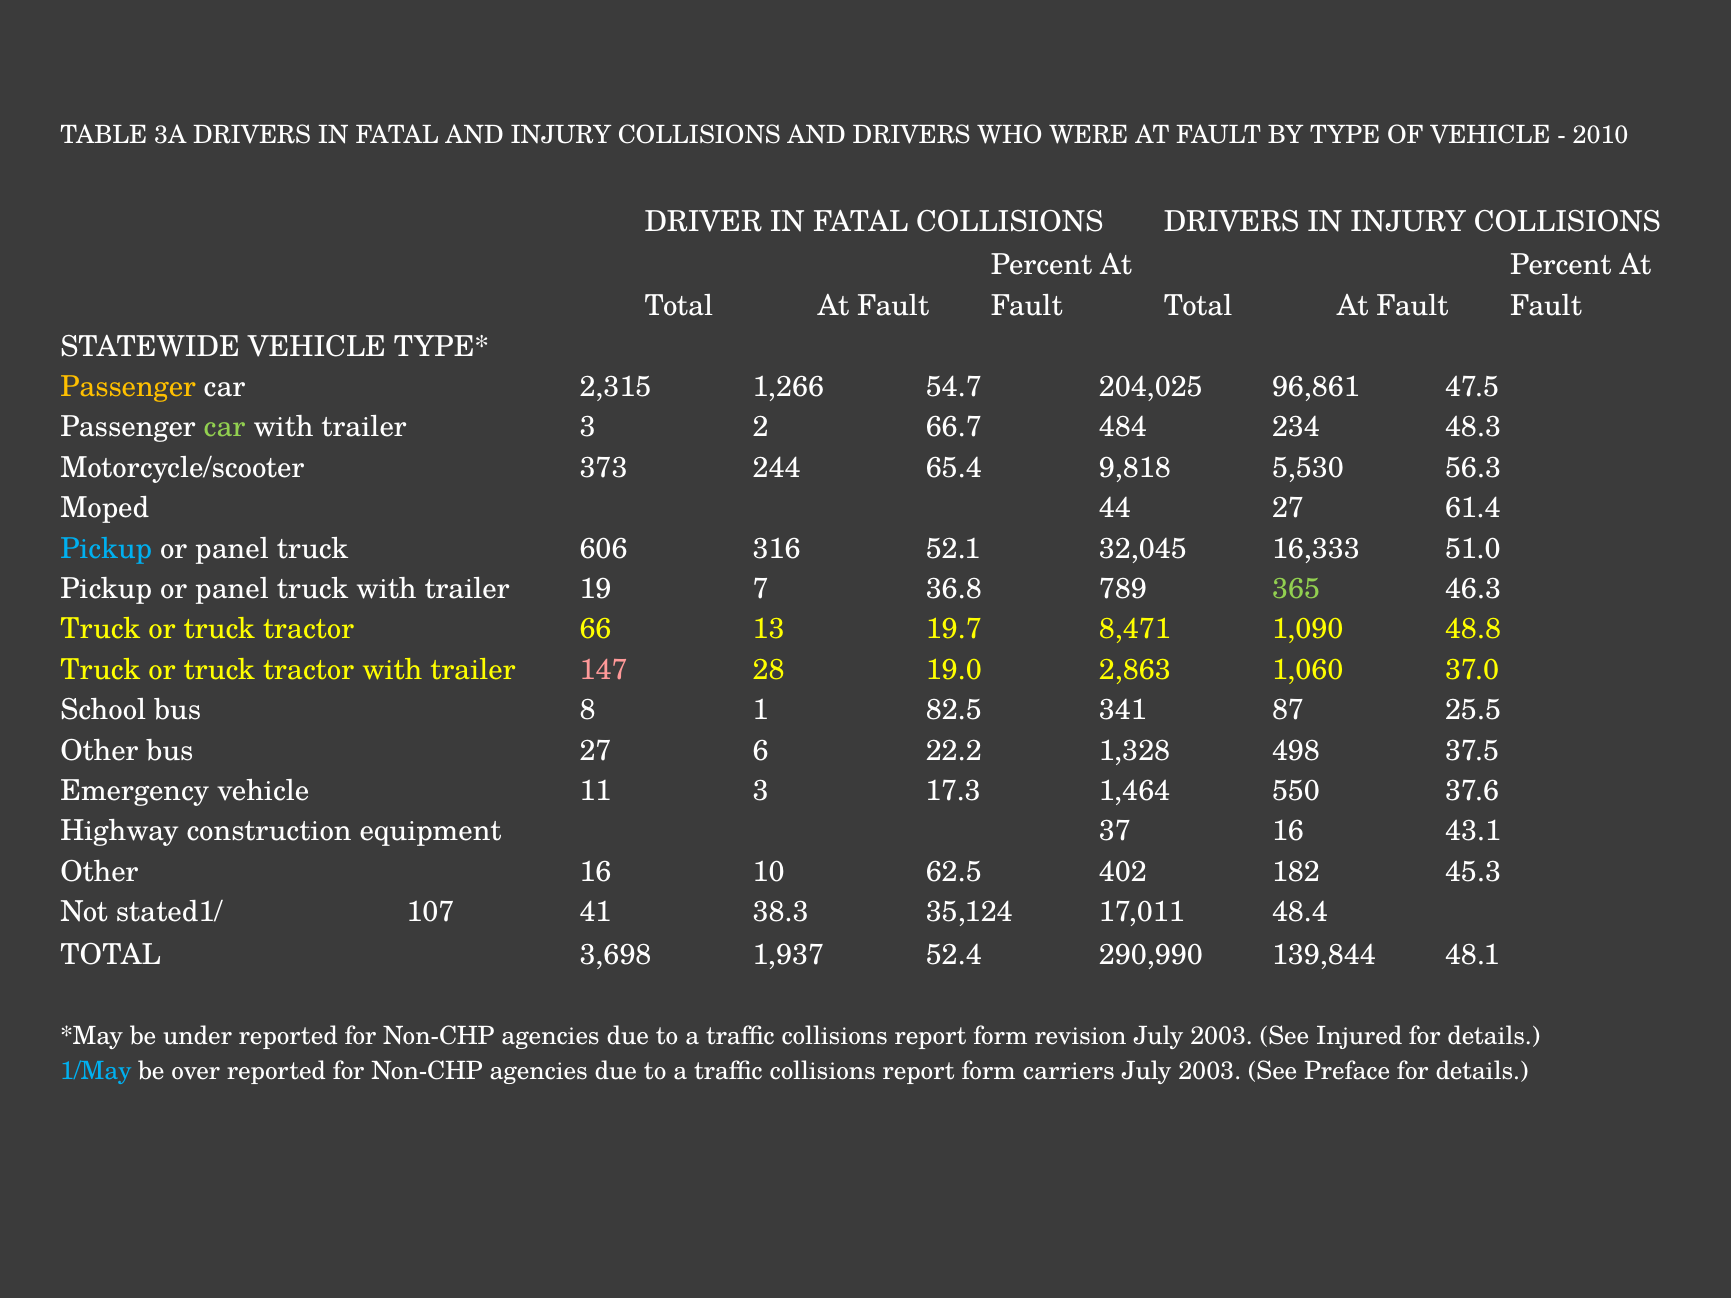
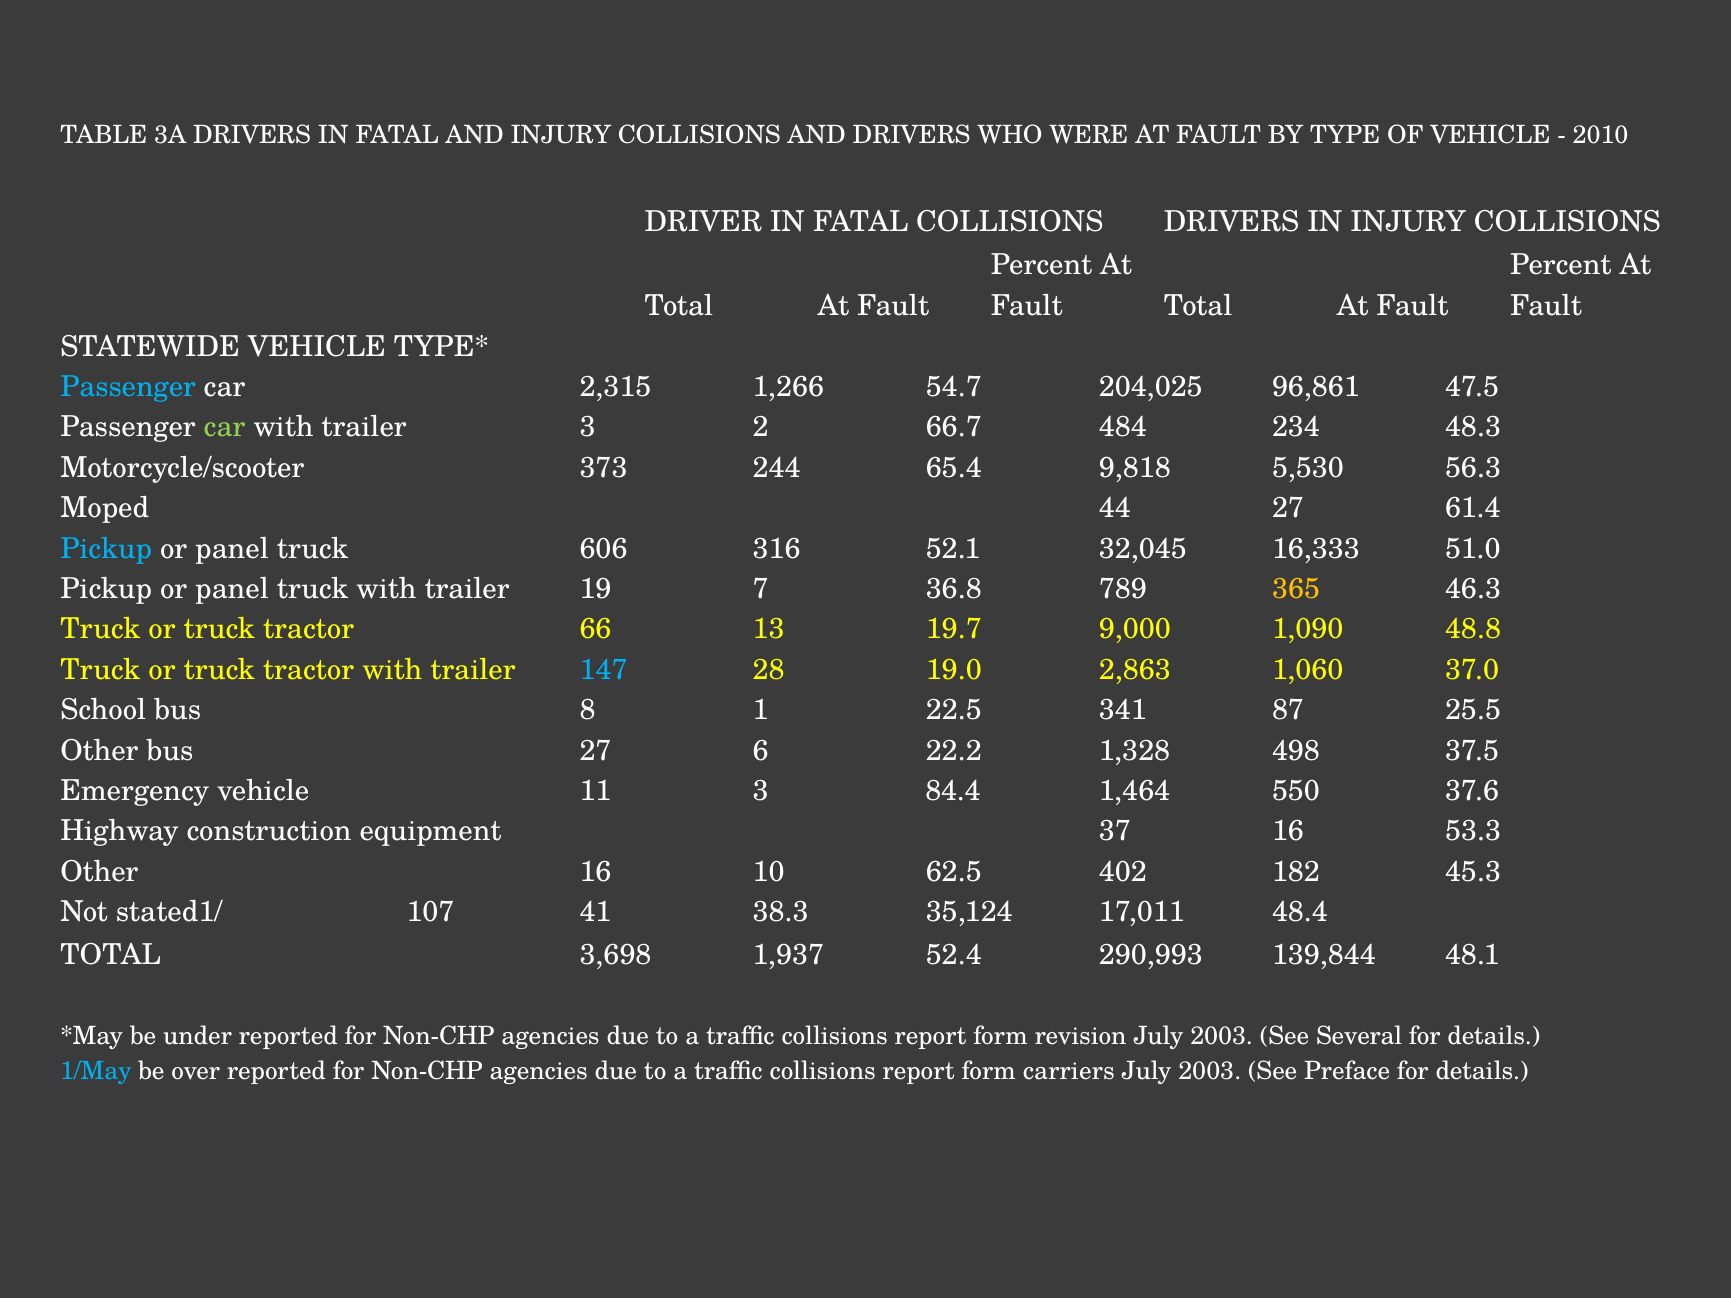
Passenger colour: yellow -> light blue (128, 387)
365 colour: light green -> yellow (1296, 589)
8,471: 8,471 -> 9,000 (1135, 629)
147 colour: pink -> light blue (604, 670)
82.5: 82.5 -> 22.5 (954, 710)
17.3: 17.3 -> 84.4 (953, 791)
43.1: 43.1 -> 53.3 (1473, 832)
290,990: 290,990 -> 290,993 (1151, 956)
Injured: Injured -> Several (1359, 1037)
